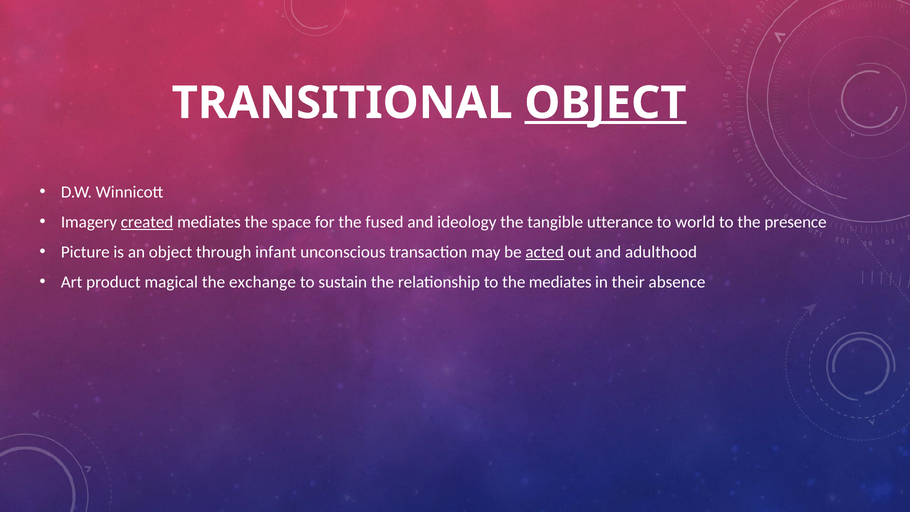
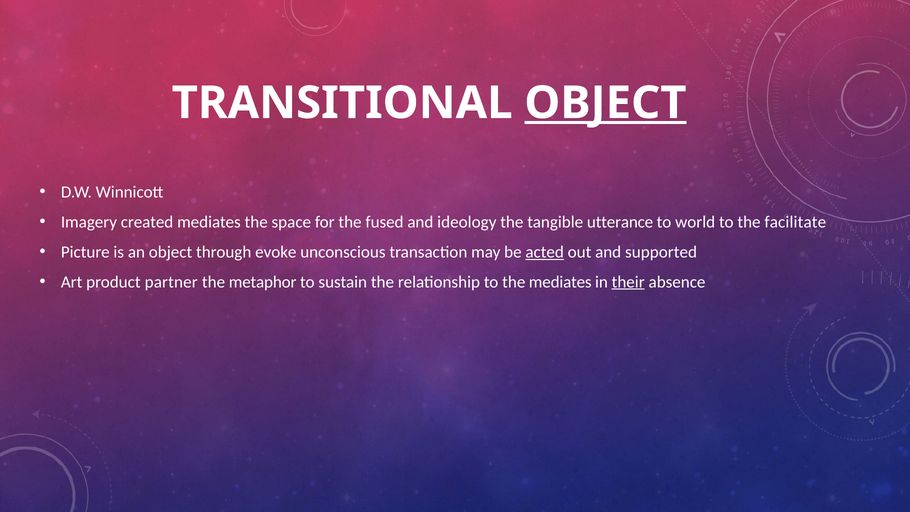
created underline: present -> none (147, 222)
presence: presence -> facilitate (795, 222)
infant: infant -> evoke (276, 252)
adulthood: adulthood -> supported (661, 252)
magical: magical -> partner (171, 282)
exchange: exchange -> metaphor (263, 282)
their underline: none -> present (628, 282)
